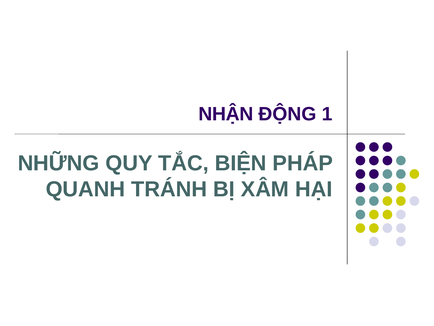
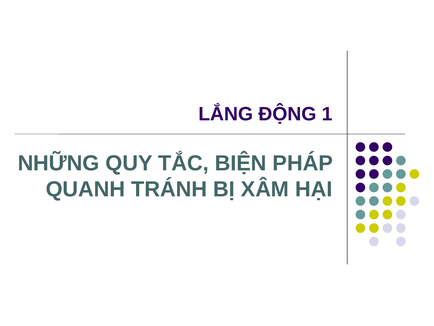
NHẬN: NHẬN -> LẮNG (226, 114)
